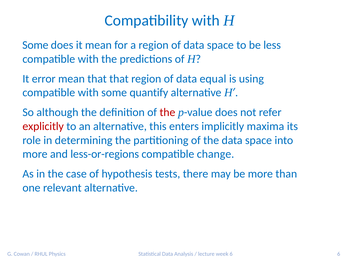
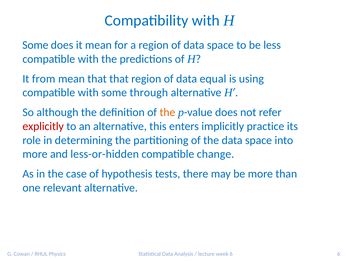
error: error -> from (44, 79)
quantify: quantify -> through (149, 93)
the colour: red -> orange (167, 112)
maxima: maxima -> practice (266, 126)
less-or-regions: less-or-regions -> less-or-hidden (105, 154)
